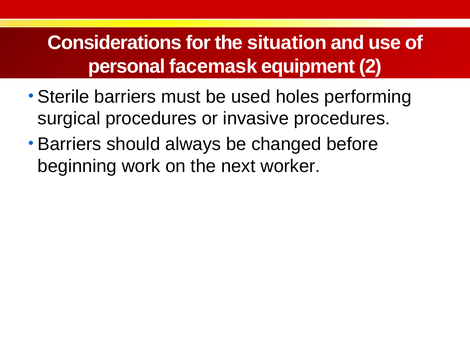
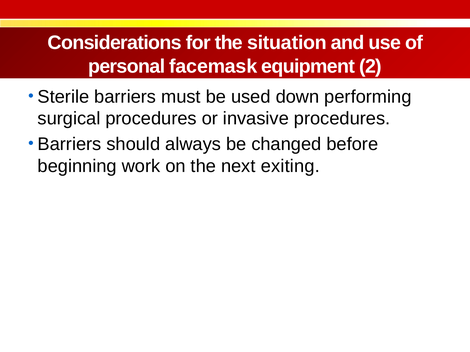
holes: holes -> down (298, 97)
worker: worker -> exiting (290, 166)
